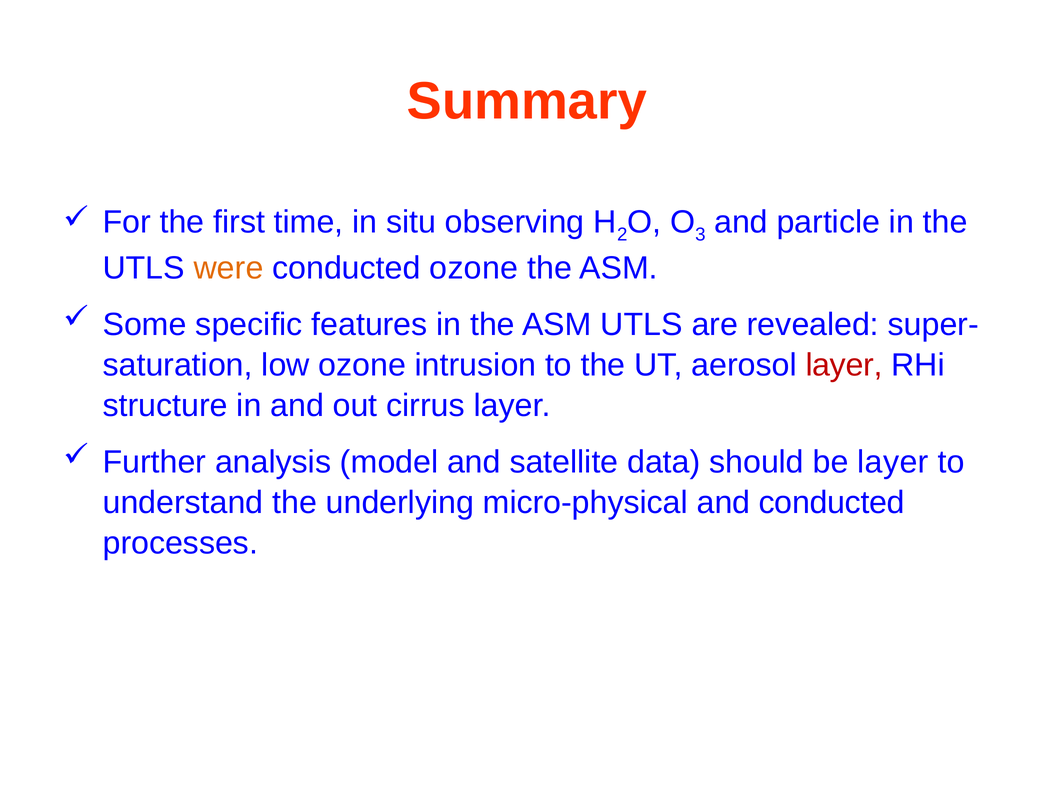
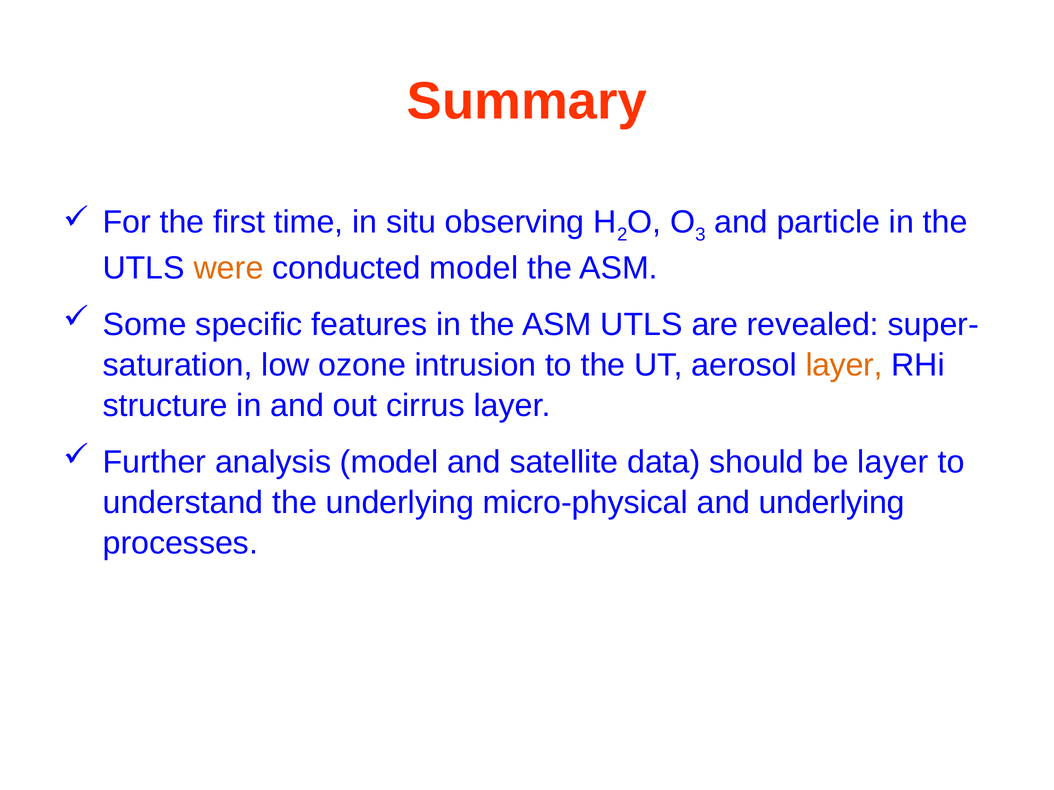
conducted ozone: ozone -> model (474, 268)
layer colour: red -> orange (844, 365)
and conducted: conducted -> underlying (832, 503)
